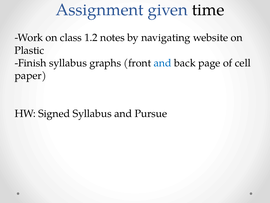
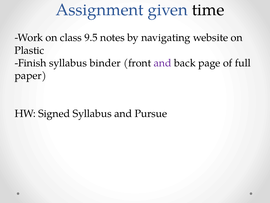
1.2: 1.2 -> 9.5 (91, 38)
graphs: graphs -> binder (105, 63)
and colour: blue -> purple (163, 63)
cell: cell -> full (243, 63)
